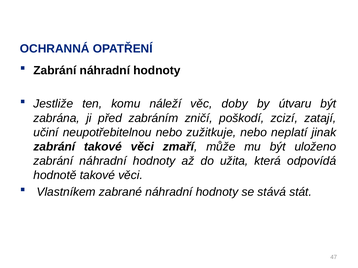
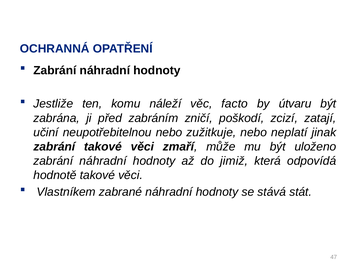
doby: doby -> facto (235, 104)
užita: užita -> jimiž (234, 161)
